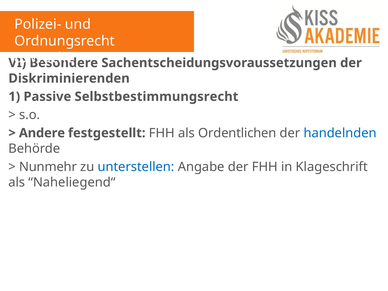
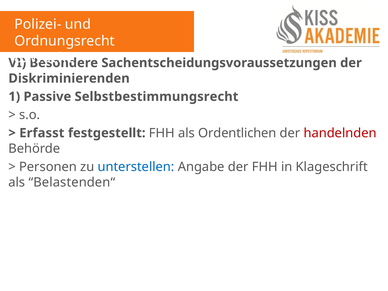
Andere: Andere -> Erfasst (42, 133)
handelnden colour: blue -> red (340, 133)
Nunmehr: Nunmehr -> Personen (48, 167)
Naheliegend“: Naheliegend“ -> Belastenden“ (72, 182)
